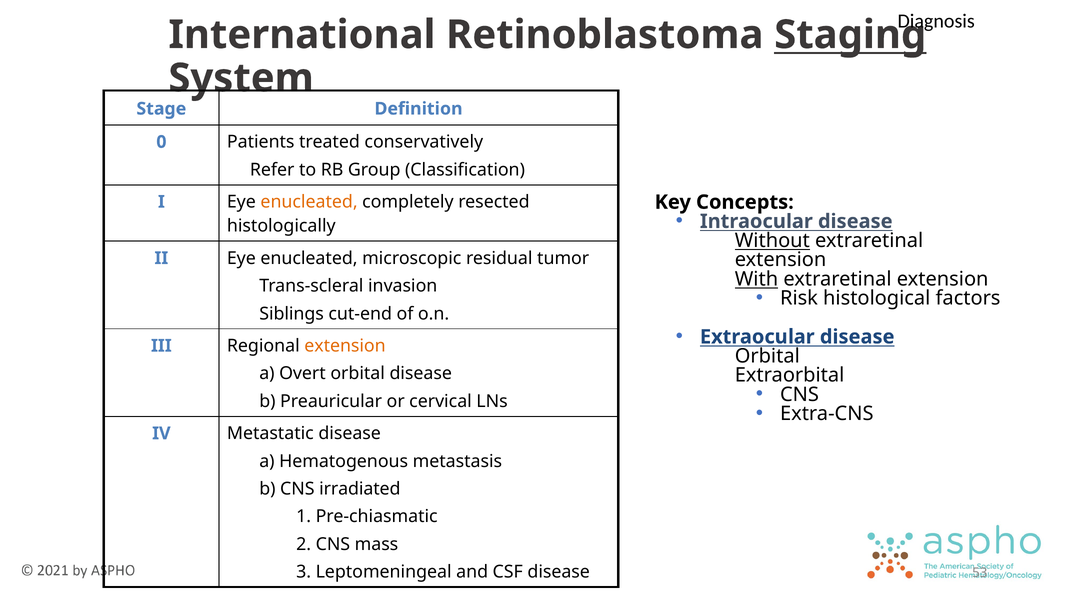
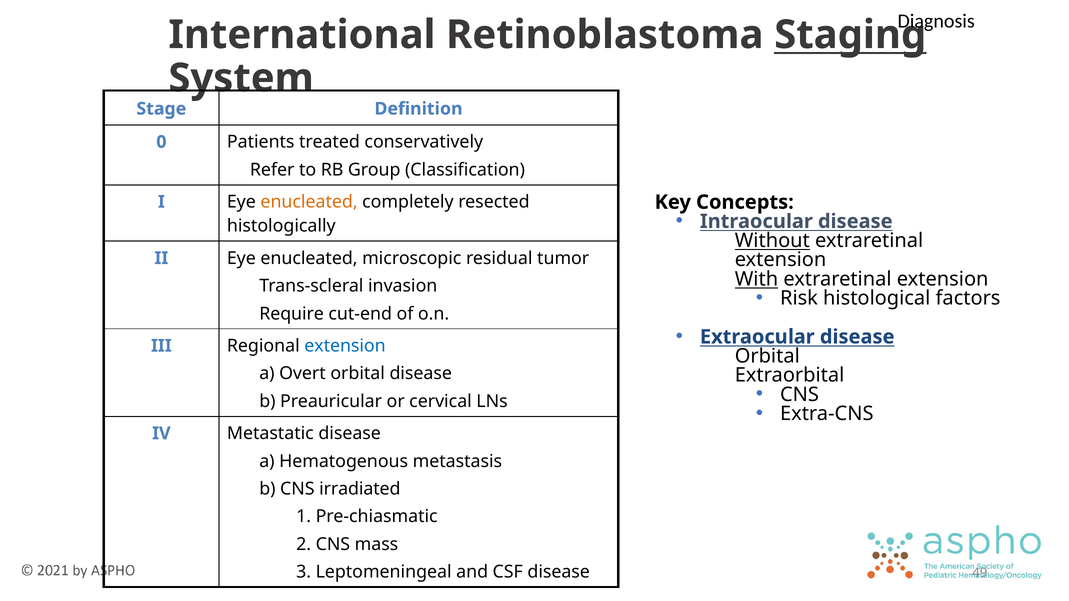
Siblings: Siblings -> Require (292, 314)
extension colour: orange -> blue (345, 346)
53: 53 -> 49 (980, 573)
